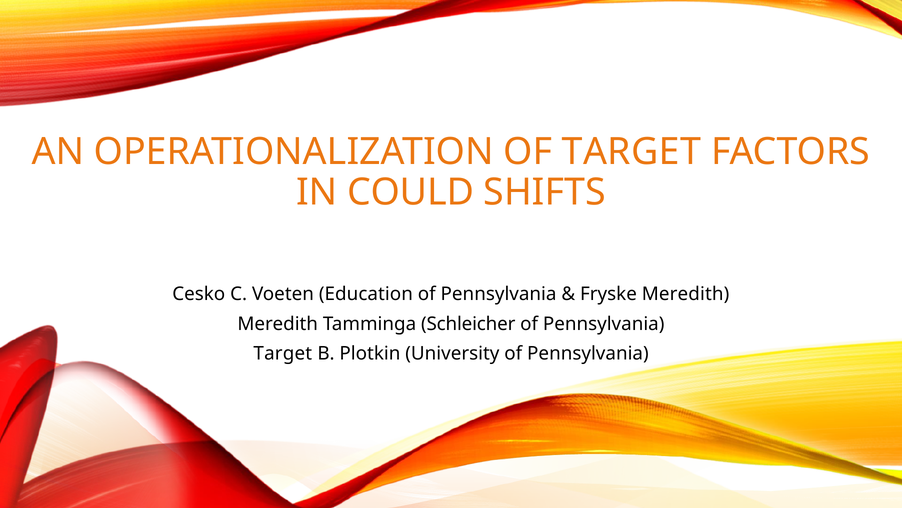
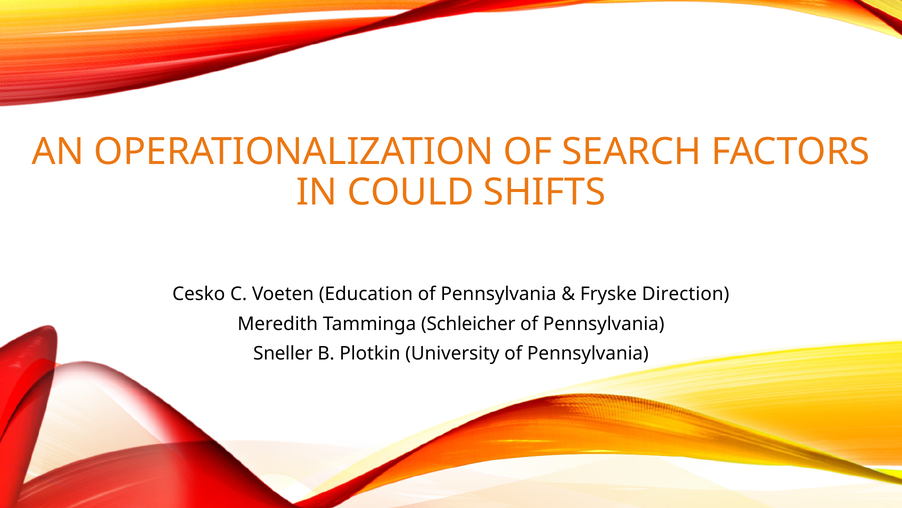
OF TARGET: TARGET -> SEARCH (632, 152)
Fryske Meredith: Meredith -> Direction (686, 294)
Target: Target -> Sneller (283, 353)
